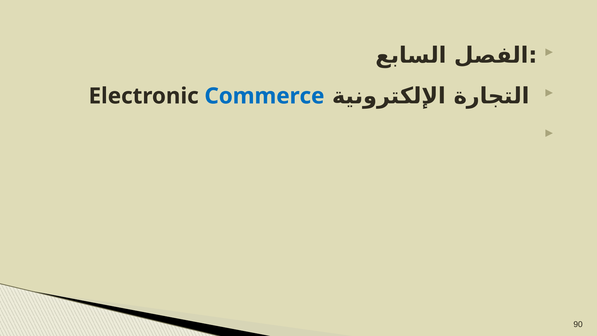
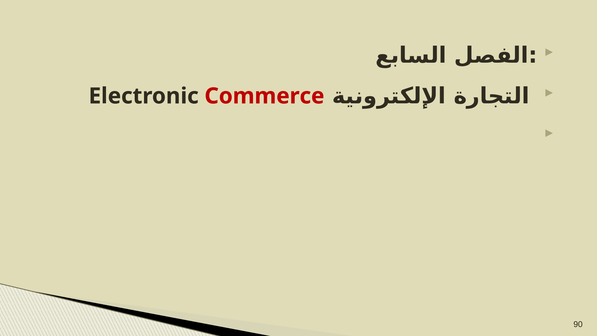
Commerce colour: blue -> red (264, 96)
